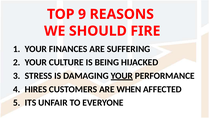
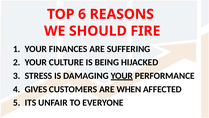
9: 9 -> 6 (82, 14)
HIRES: HIRES -> GIVES (36, 89)
